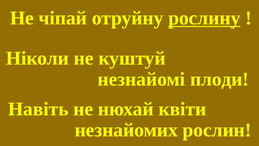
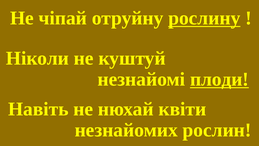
плоди underline: none -> present (219, 79)
